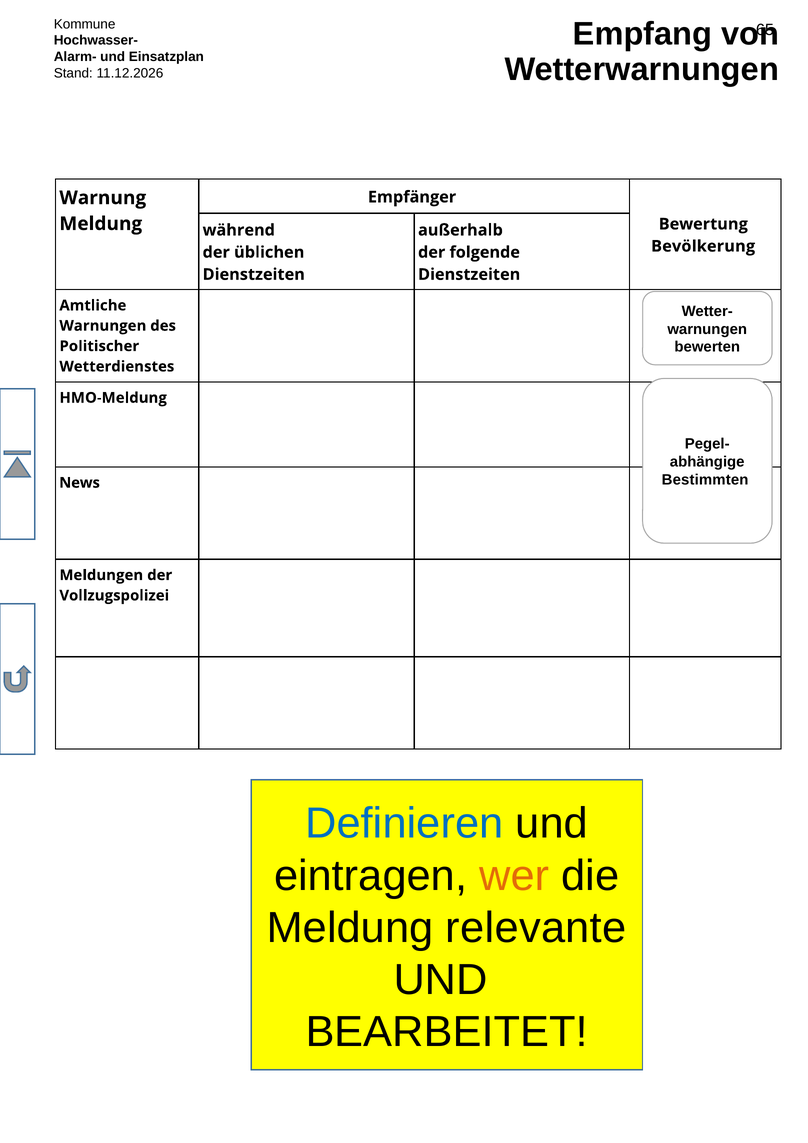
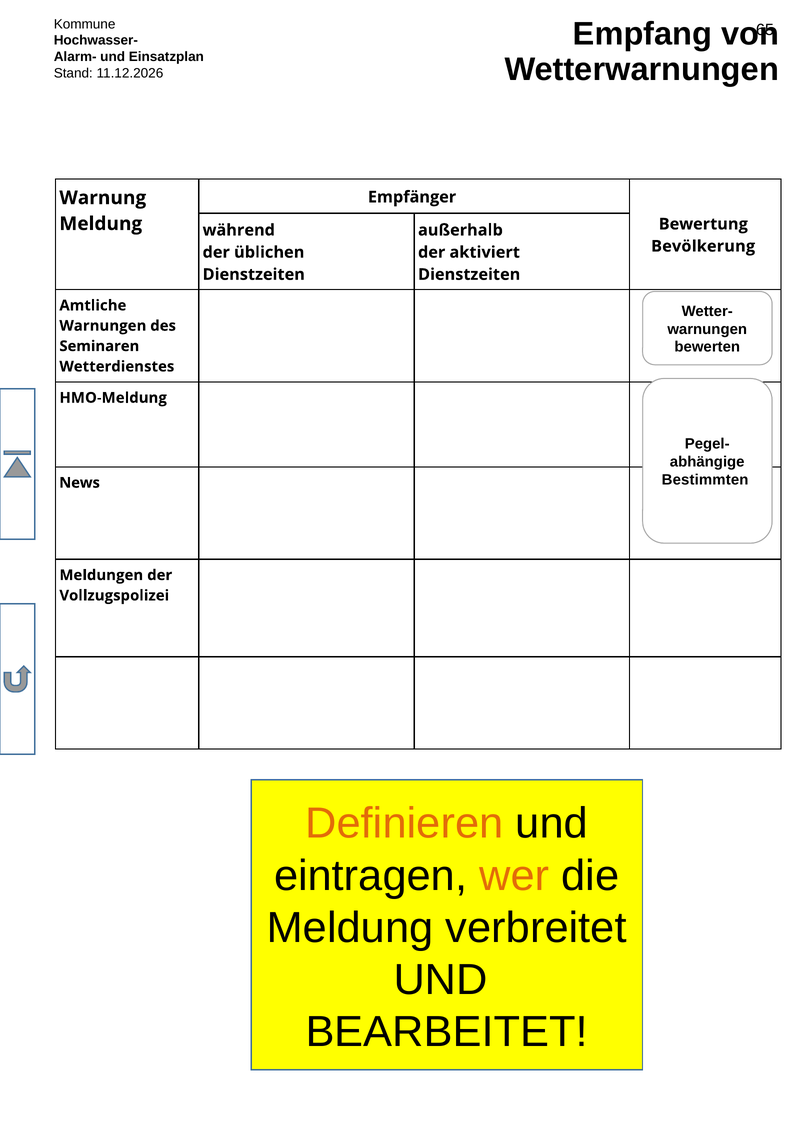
folgende: folgende -> aktiviert (485, 252)
Politischer: Politischer -> Seminaren (99, 346)
Definieren colour: blue -> orange (404, 823)
relevante: relevante -> verbreitet (536, 928)
